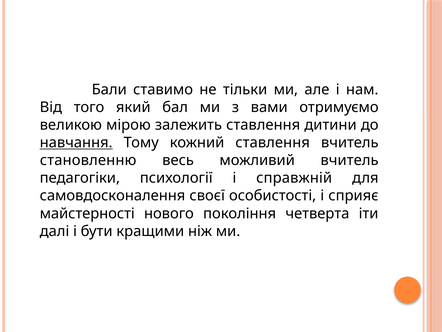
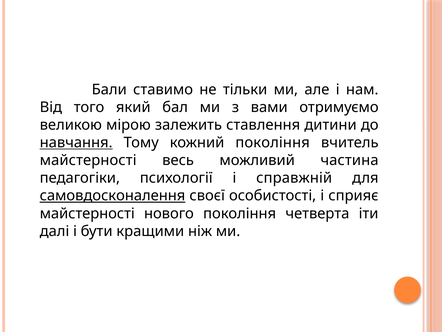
кожний ставлення: ставлення -> покоління (273, 142)
становленню: становленню -> майстерності (88, 160)
можливий вчитель: вчитель -> частина (349, 160)
самовдосконалення underline: none -> present (113, 195)
